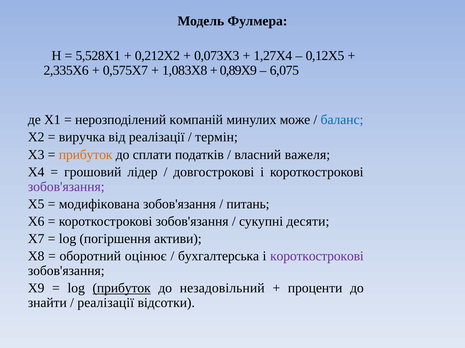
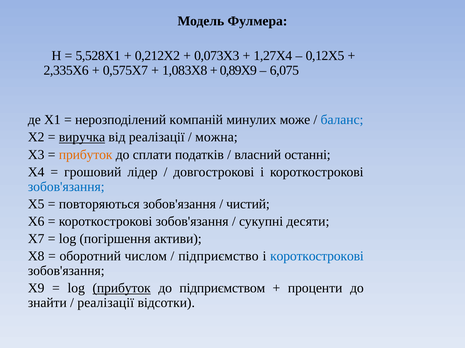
виручка underline: none -> present (82, 137)
термін: термін -> можна (216, 137)
важеля: важеля -> останні (308, 155)
зобов'язання colour: purple -> blue (66, 187)
модифікована: модифікована -> повторяються (99, 204)
питань: питань -> чистий (248, 204)
оцінює: оцінює -> числом (146, 257)
бухгалтерська: бухгалтерська -> підприємство (218, 257)
короткострокові colour: purple -> blue (317, 257)
незадовільний: незадовільний -> підприємством (222, 289)
